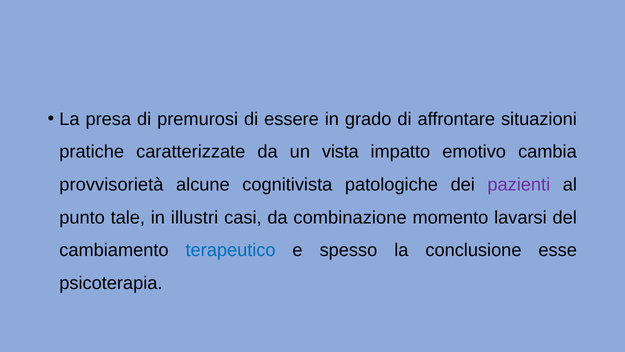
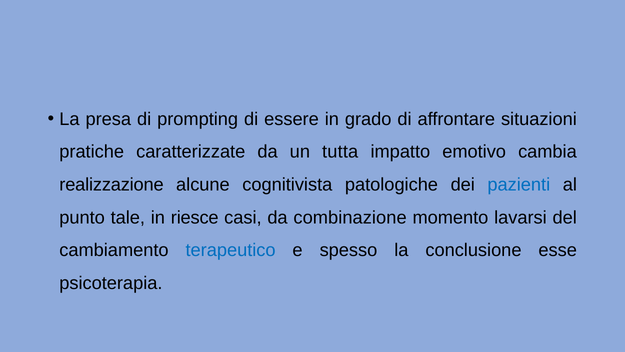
premurosi: premurosi -> prompting (198, 119)
vista: vista -> tutta (340, 152)
provvisorietà: provvisorietà -> realizzazione (112, 184)
pazienti colour: purple -> blue (519, 184)
illustri: illustri -> riesce (195, 217)
